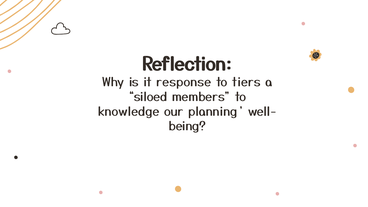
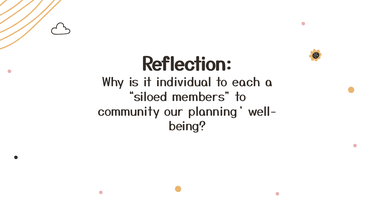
response: response -> individual (184, 82)
tiers: tiers -> each (246, 82)
knowledge: knowledge -> community (129, 112)
